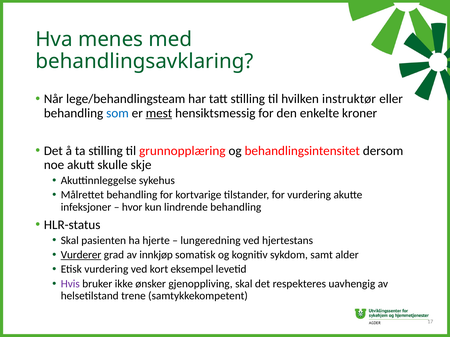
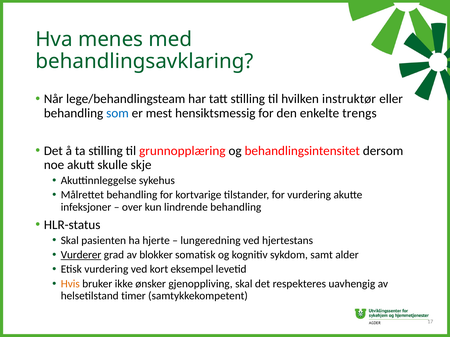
mest underline: present -> none (159, 113)
kroner: kroner -> trengs (359, 113)
hvor: hvor -> over (132, 207)
innkjøp: innkjøp -> blokker (156, 255)
Hvis colour: purple -> orange (70, 284)
trene: trene -> timer (133, 296)
